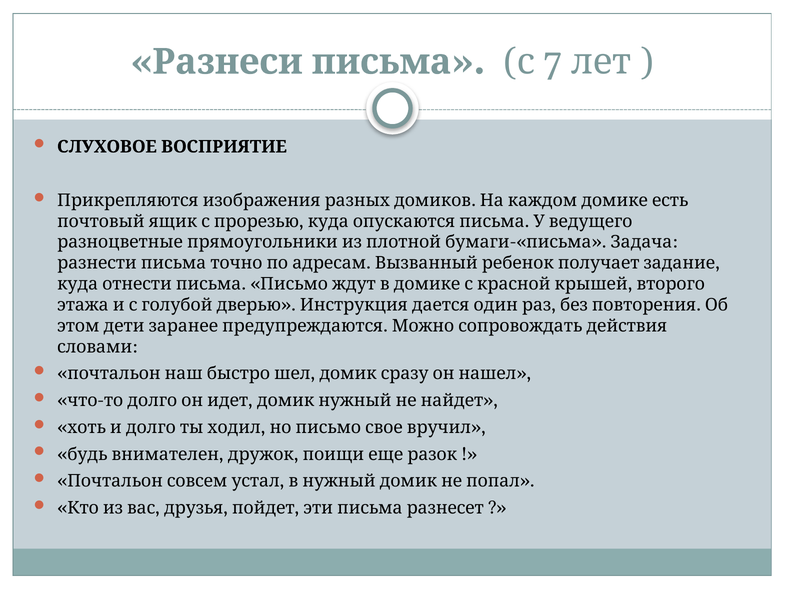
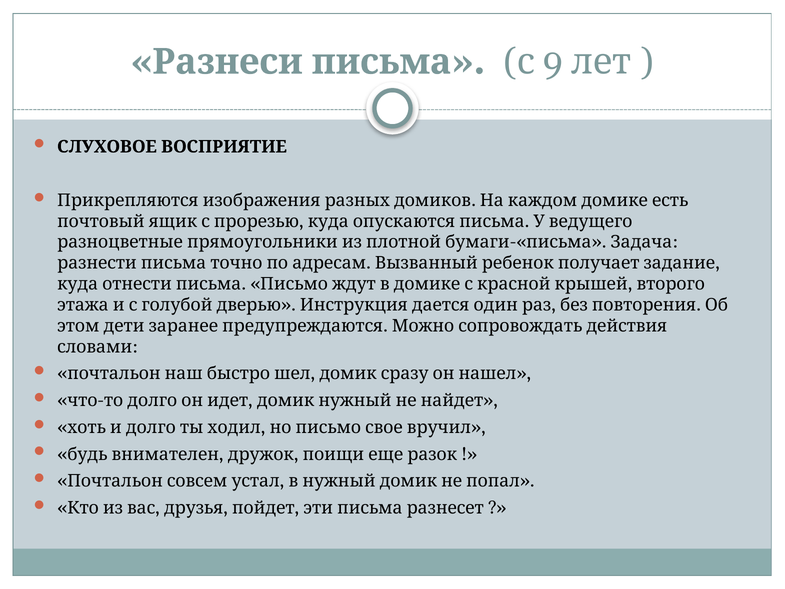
7: 7 -> 9 (553, 62)
